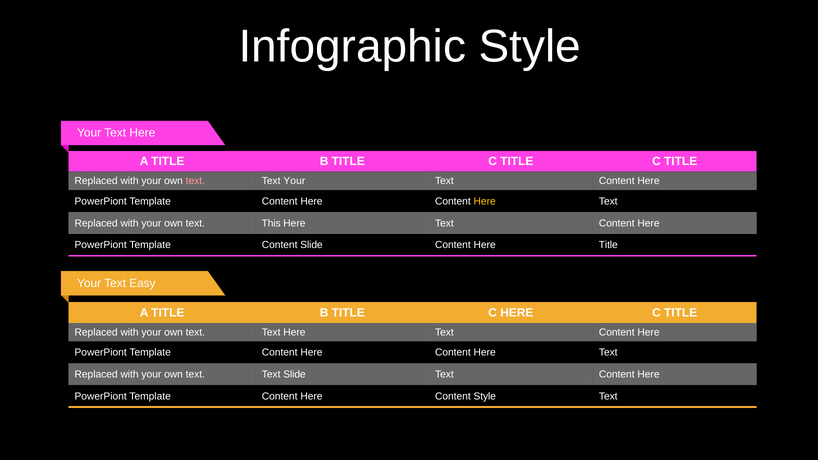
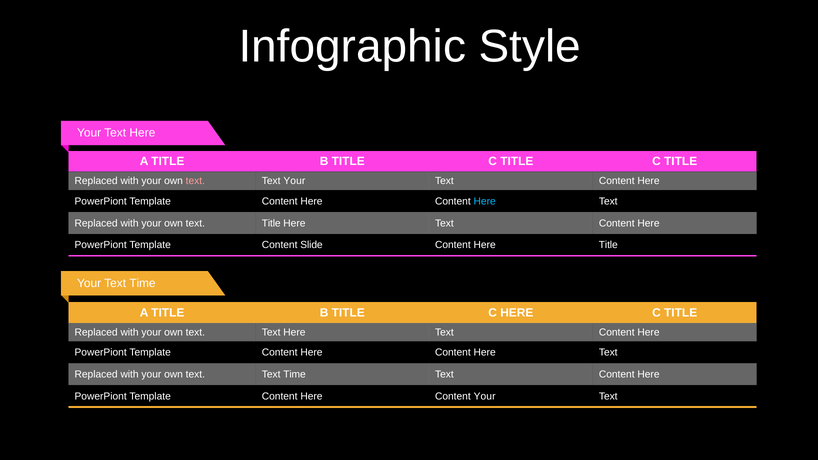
Here colour: yellow -> light blue (485, 201)
text This: This -> Title (271, 223)
Your Text Easy: Easy -> Time (142, 283)
text Text Slide: Slide -> Time (294, 374)
Content Style: Style -> Your (485, 396)
